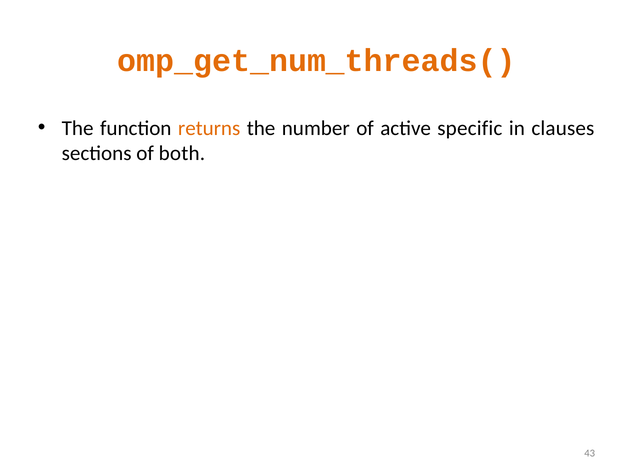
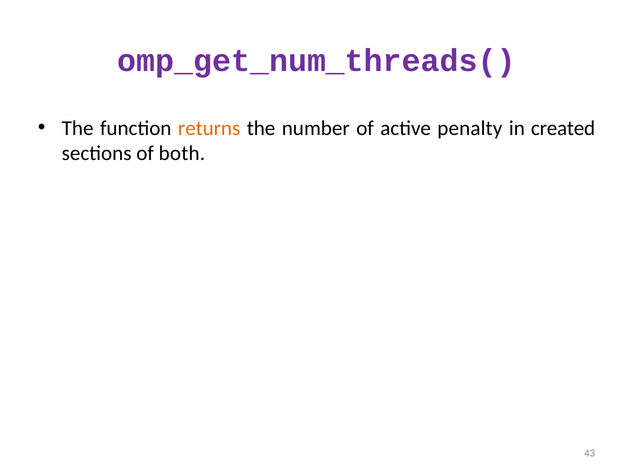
omp_get_num_threads( colour: orange -> purple (317, 61)
specific: specific -> penalty (470, 128)
clauses: clauses -> created (563, 128)
